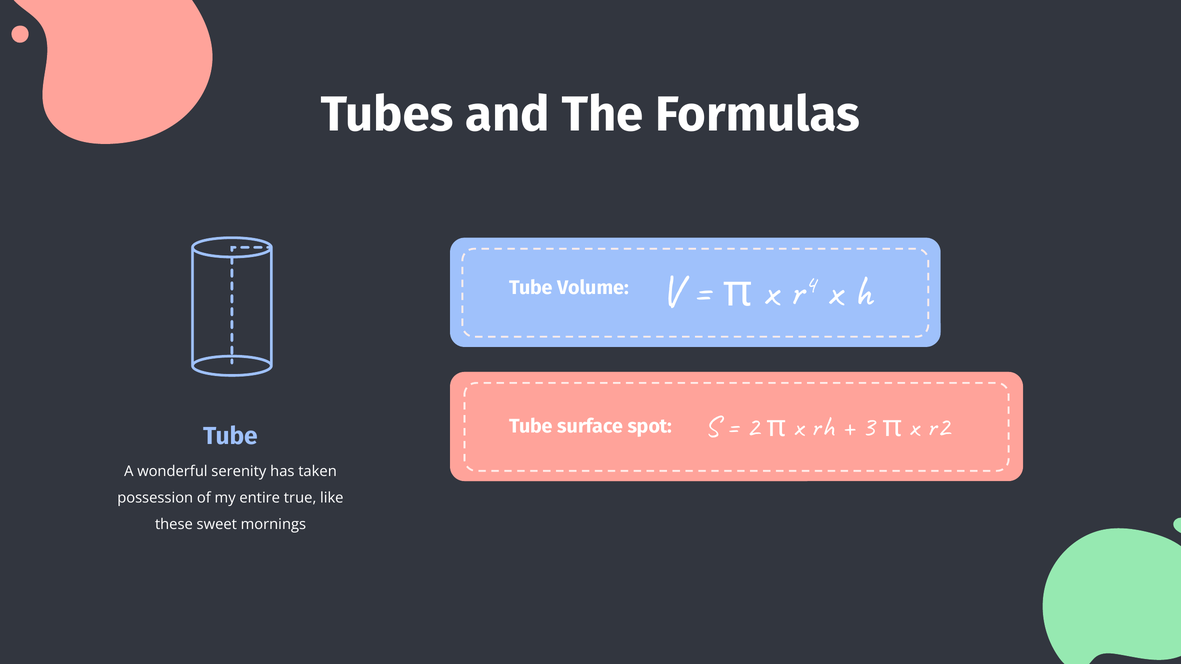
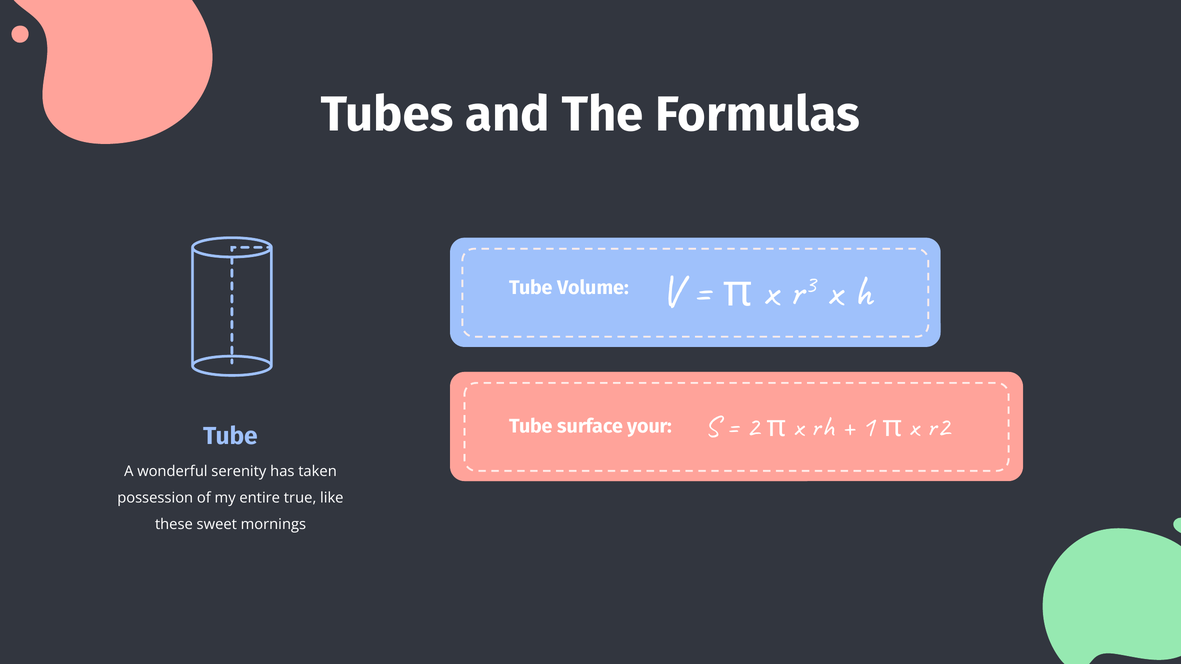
4: 4 -> 3 (810, 284)
spot: spot -> your (650, 427)
3: 3 -> 1 (869, 427)
